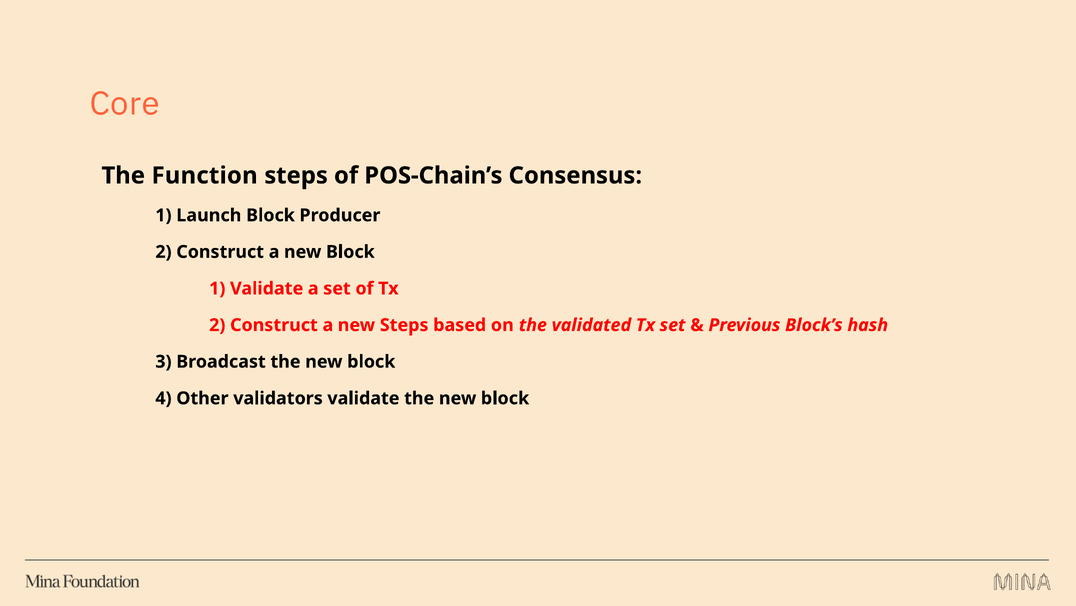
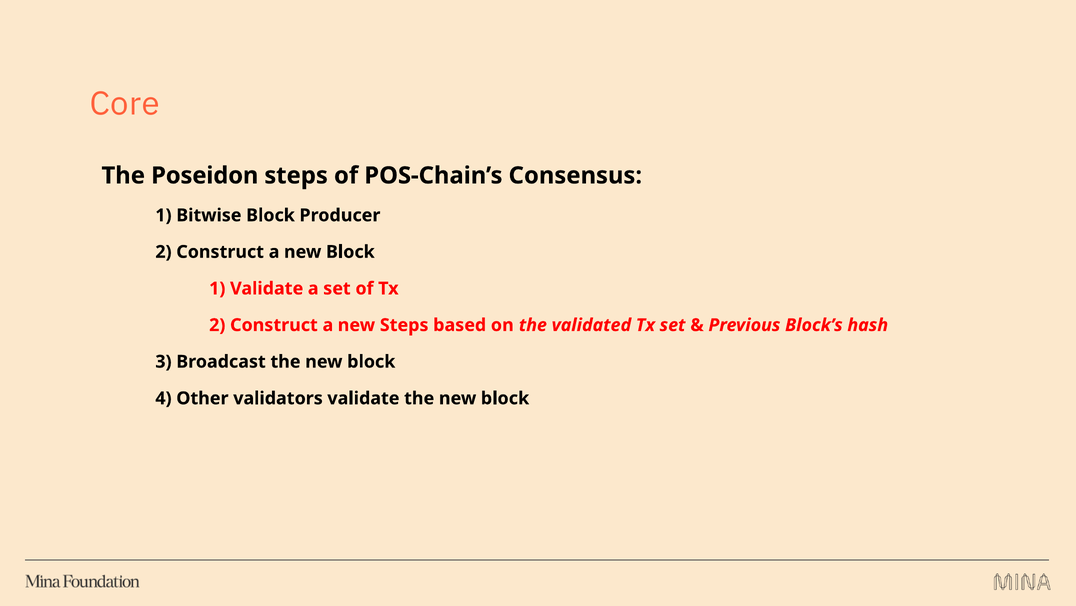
Function: Function -> Poseidon (205, 175)
Launch: Launch -> Bitwise (209, 215)
